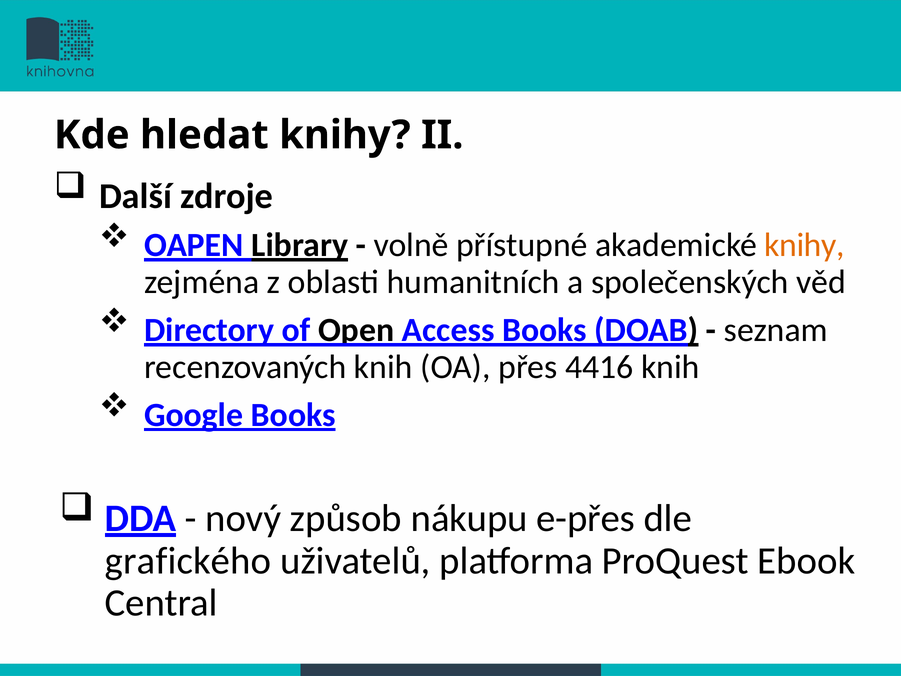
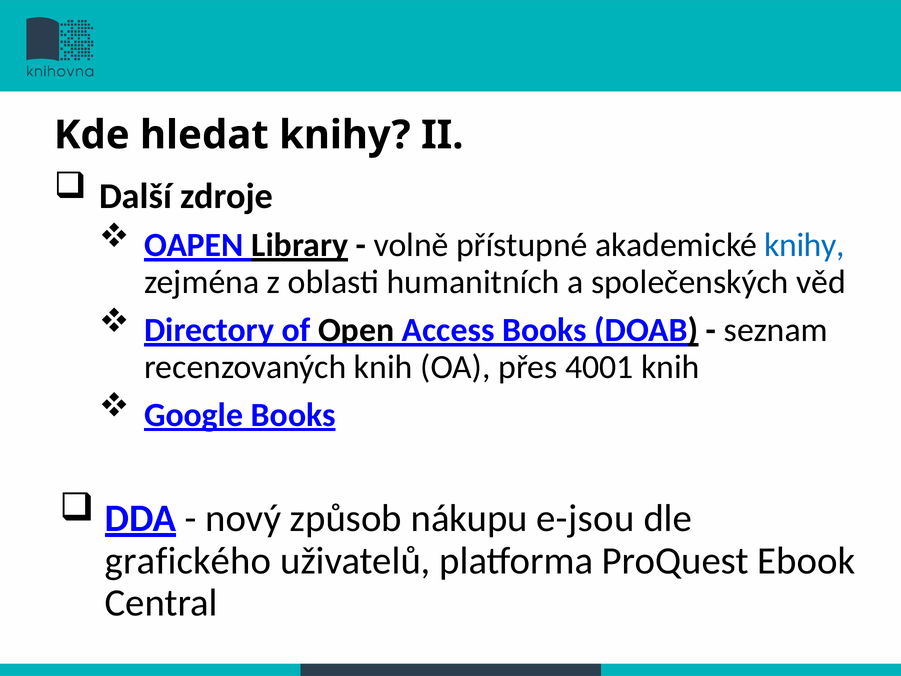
knihy colour: orange -> blue (804, 245)
4416: 4416 -> 4001 (599, 367)
e-přes: e-přes -> e-jsou (585, 518)
